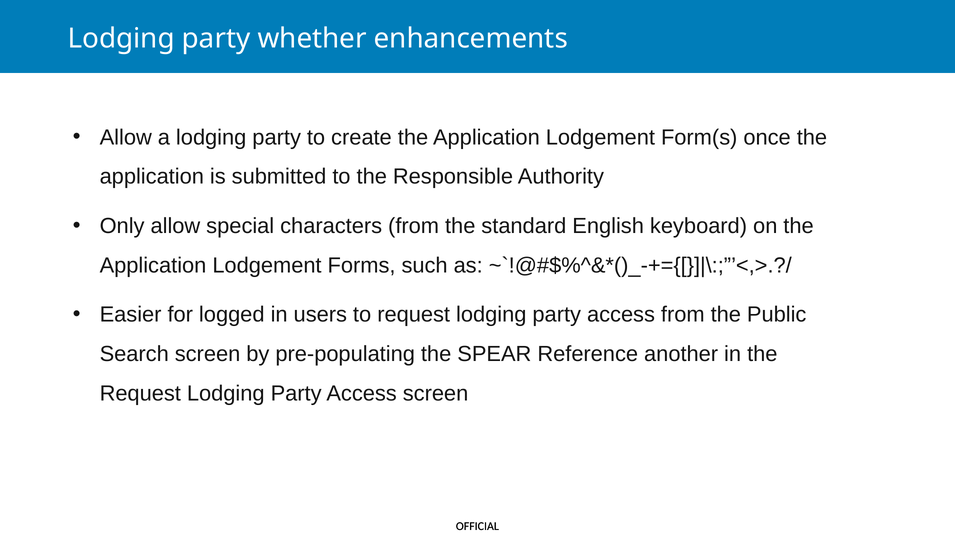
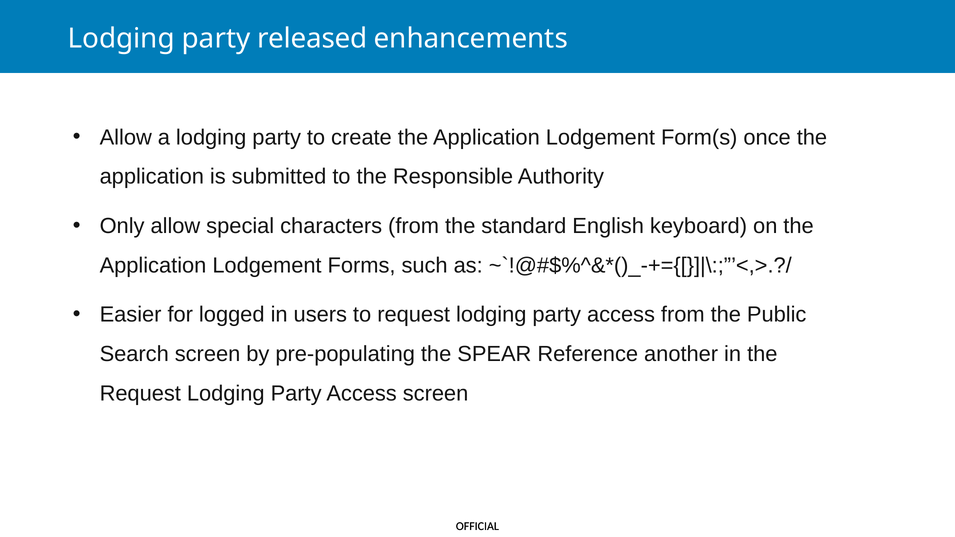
whether: whether -> released (312, 38)
